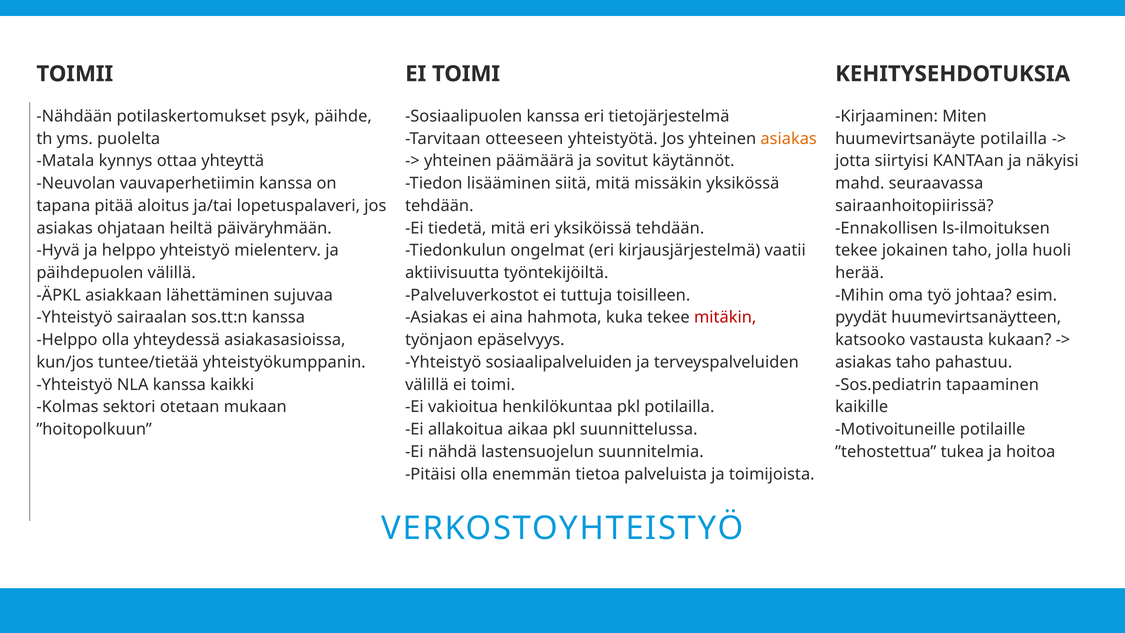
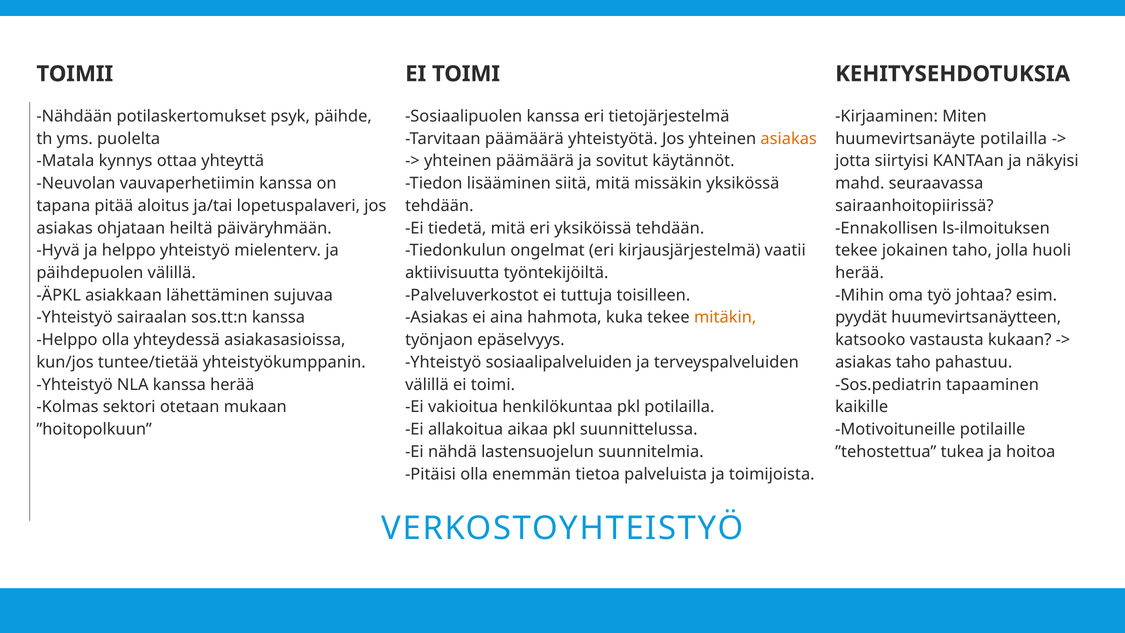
Tarvitaan otteeseen: otteeseen -> päämäärä (524, 139)
mitäkin colour: red -> orange (725, 317)
kanssa kaikki: kaikki -> herää (232, 385)
